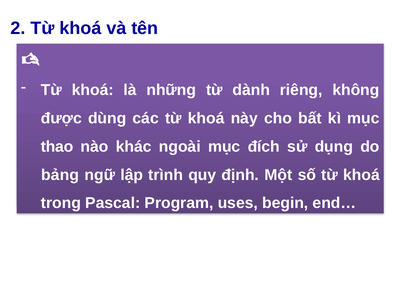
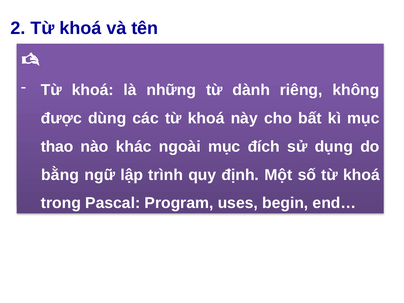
bảng: bảng -> bằng (60, 175)
